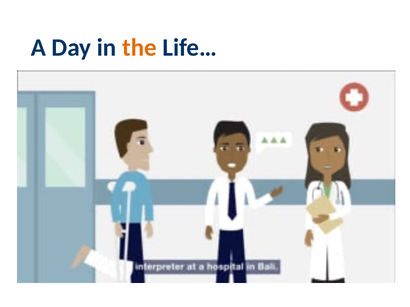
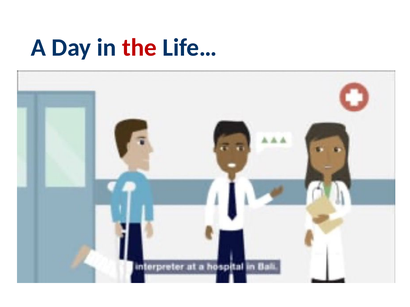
the colour: orange -> red (139, 48)
